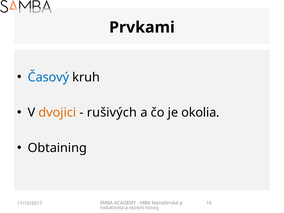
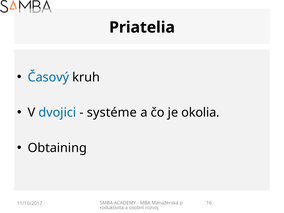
Prvkami: Prvkami -> Priatelia (142, 27)
dvojici colour: orange -> blue (57, 113)
rušivých: rušivých -> systéme (112, 113)
